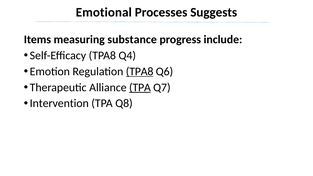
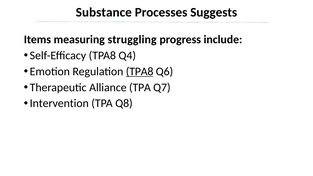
Emotional: Emotional -> Substance (104, 12)
substance: substance -> struggling (132, 40)
TPA underline: present -> none (140, 87)
